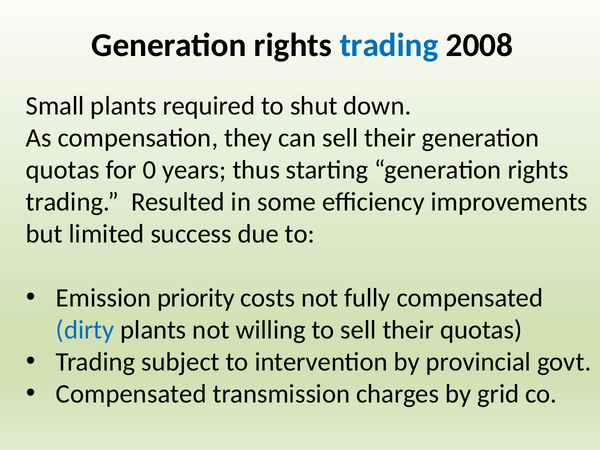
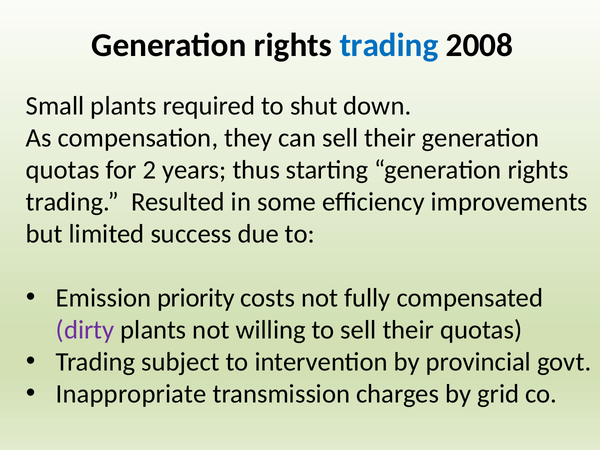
0: 0 -> 2 (149, 170)
dirty colour: blue -> purple (85, 330)
Compensated: Compensated -> Inappropriate (131, 394)
